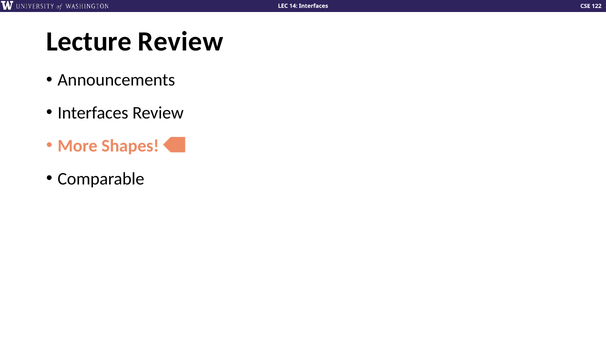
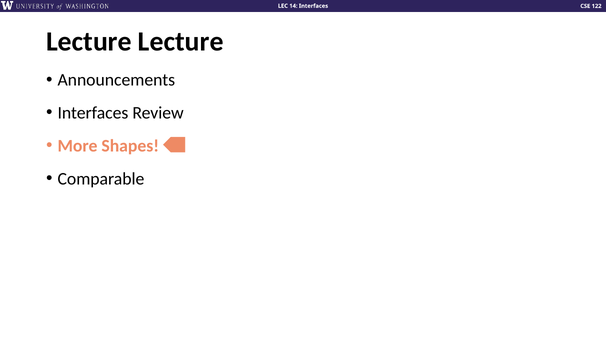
Lecture Review: Review -> Lecture (181, 41)
